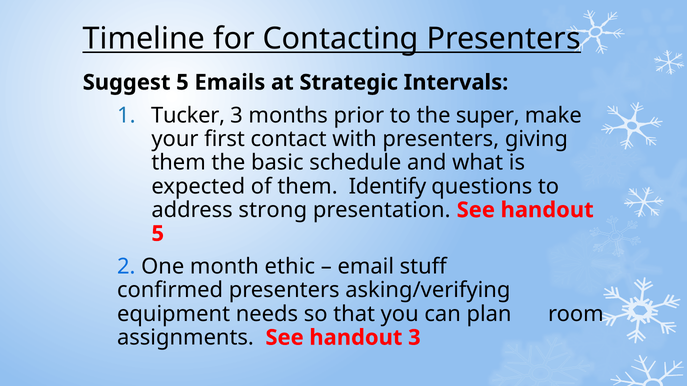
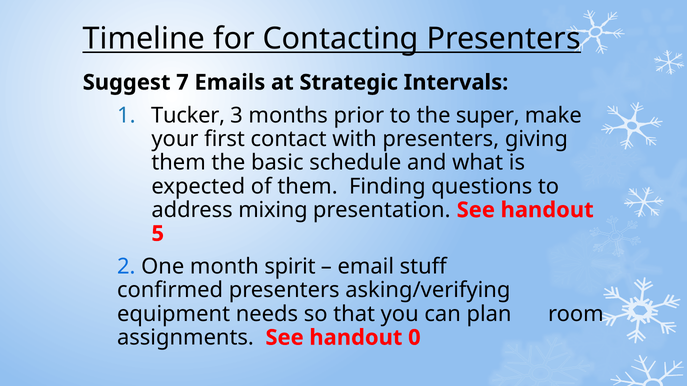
Suggest 5: 5 -> 7 (182, 83)
Identify: Identify -> Finding (387, 187)
strong: strong -> mixing (273, 210)
ethic: ethic -> spirit (290, 267)
handout 3: 3 -> 0 (414, 338)
